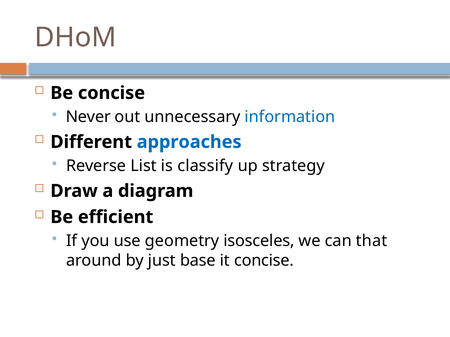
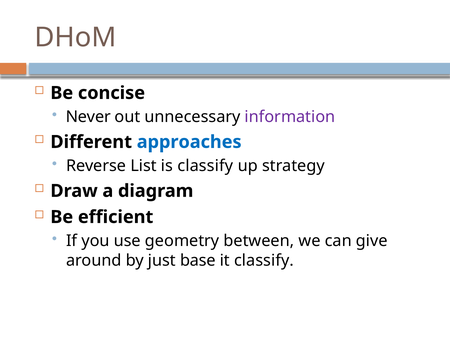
information colour: blue -> purple (290, 117)
isosceles: isosceles -> between (259, 241)
that: that -> give (372, 241)
it concise: concise -> classify (264, 261)
